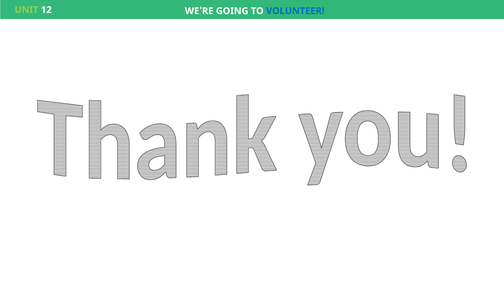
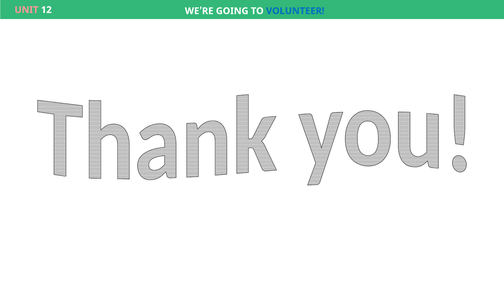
UNIT colour: light green -> pink (27, 10)
